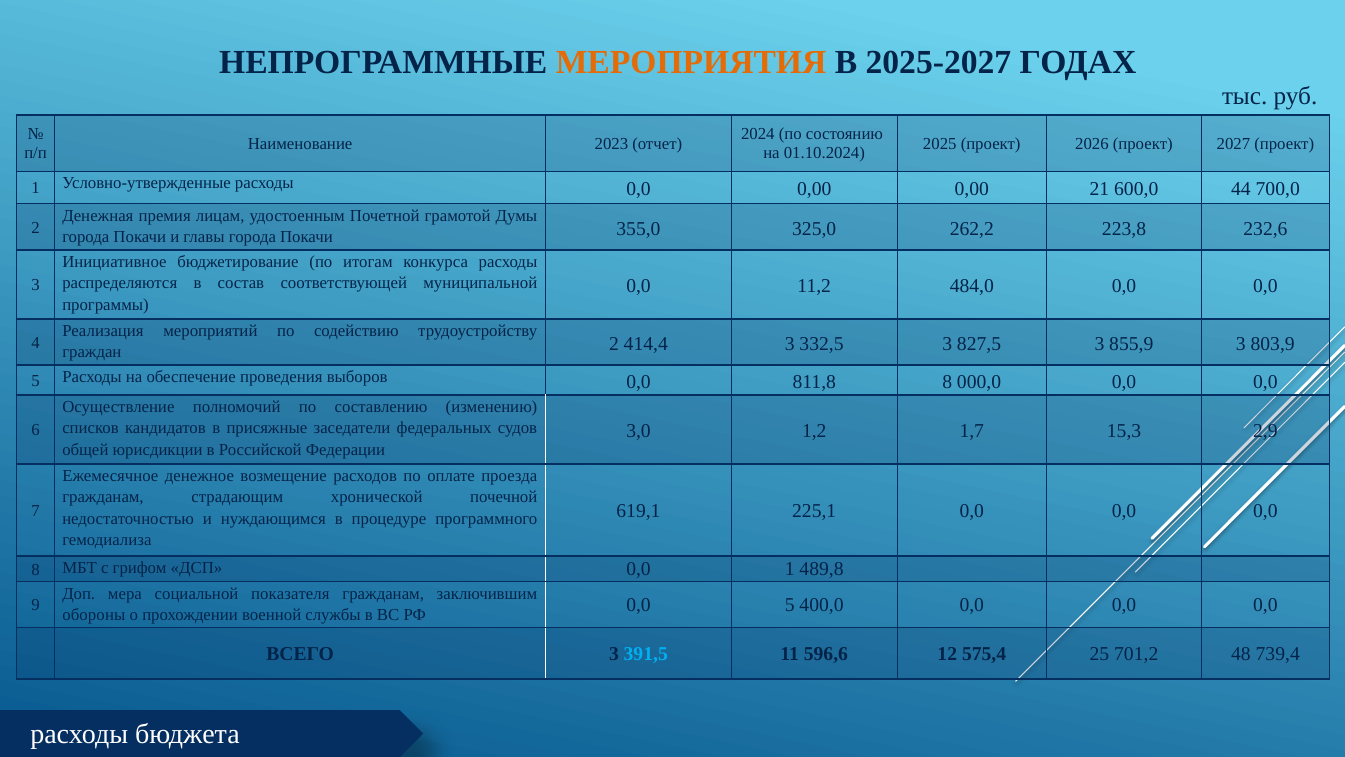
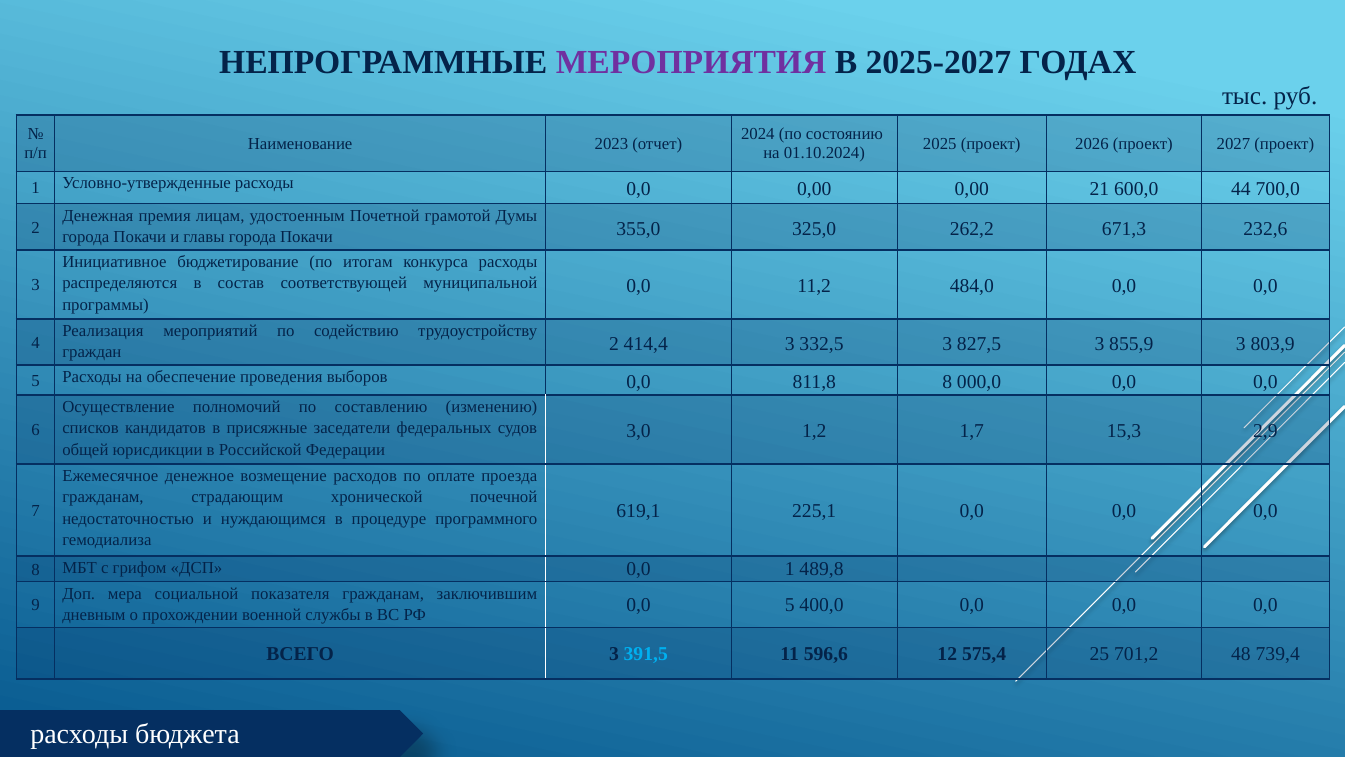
МЕРОПРИЯТИЯ colour: orange -> purple (691, 63)
223,8: 223,8 -> 671,3 (1124, 228)
обороны: обороны -> дневным (94, 615)
